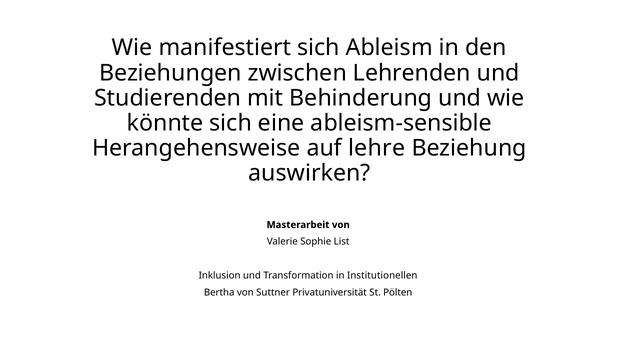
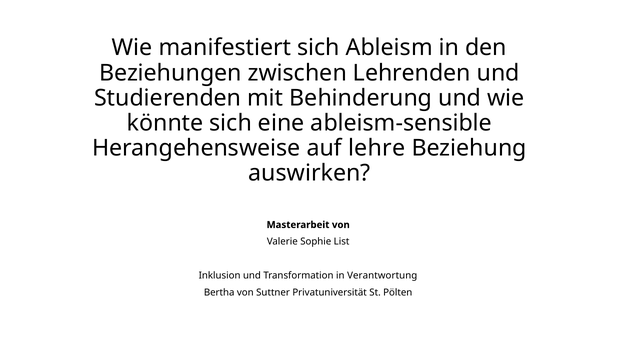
Institutionellen: Institutionellen -> Verantwortung (382, 276)
